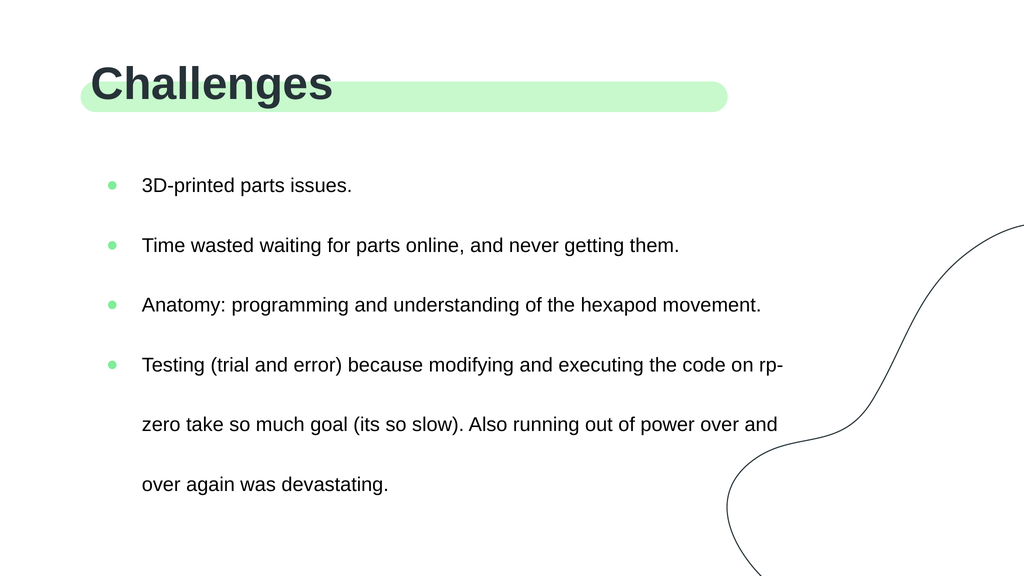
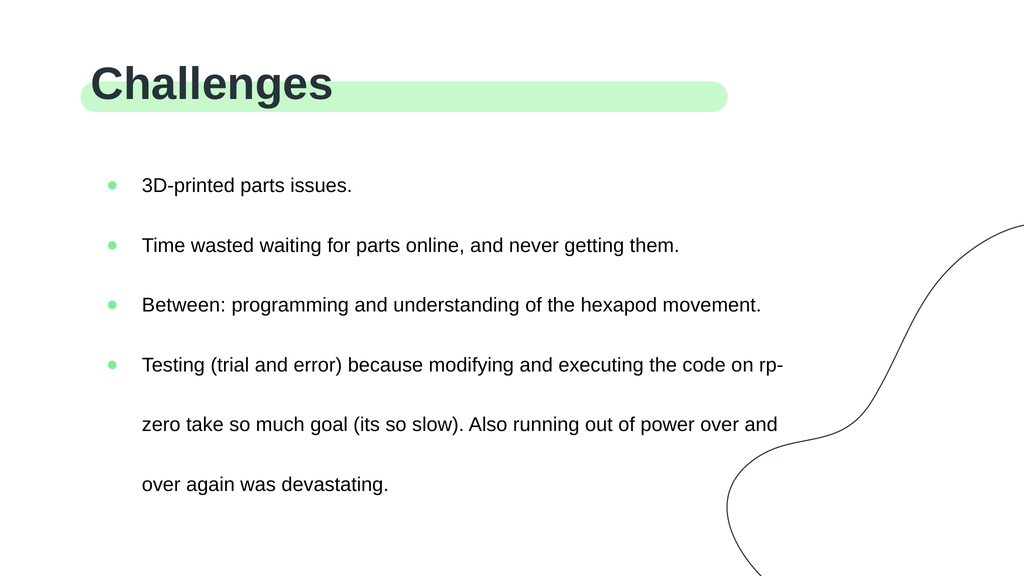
Anatomy: Anatomy -> Between (184, 305)
